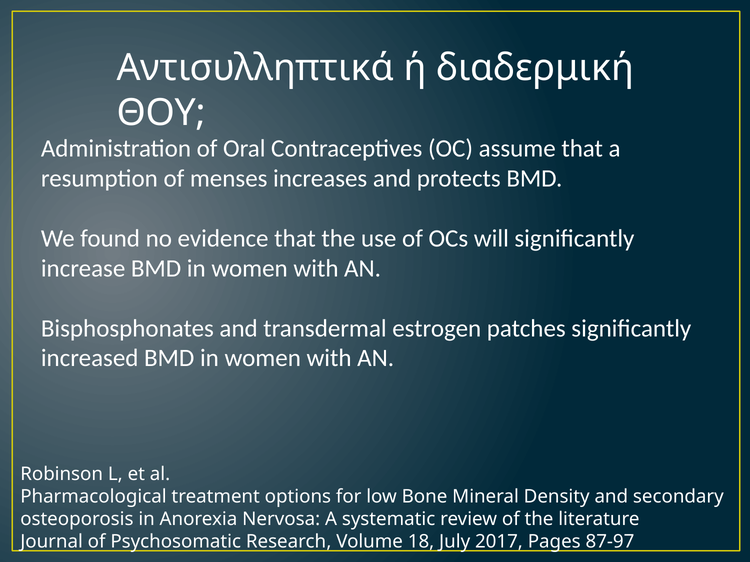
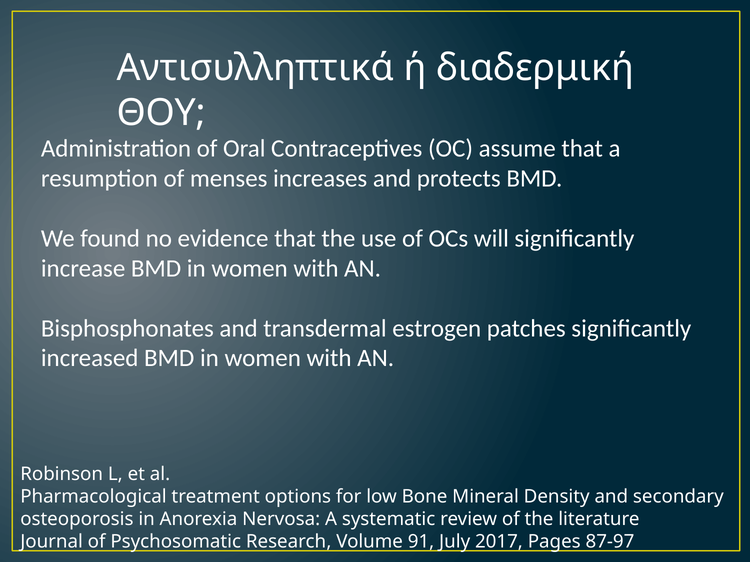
18: 18 -> 91 (421, 542)
